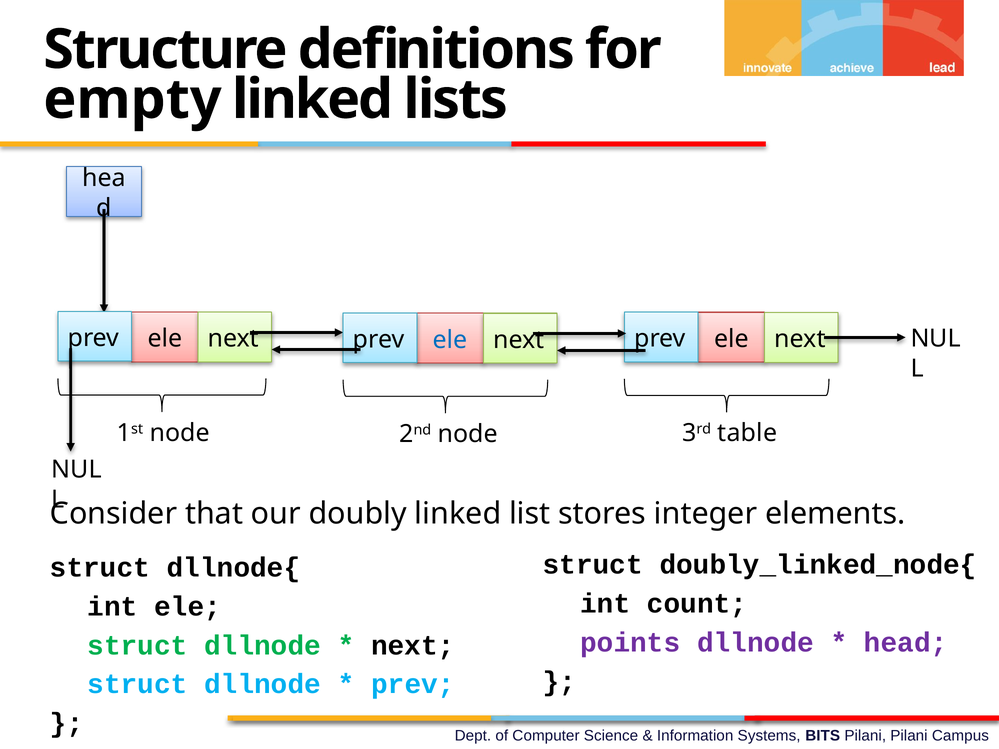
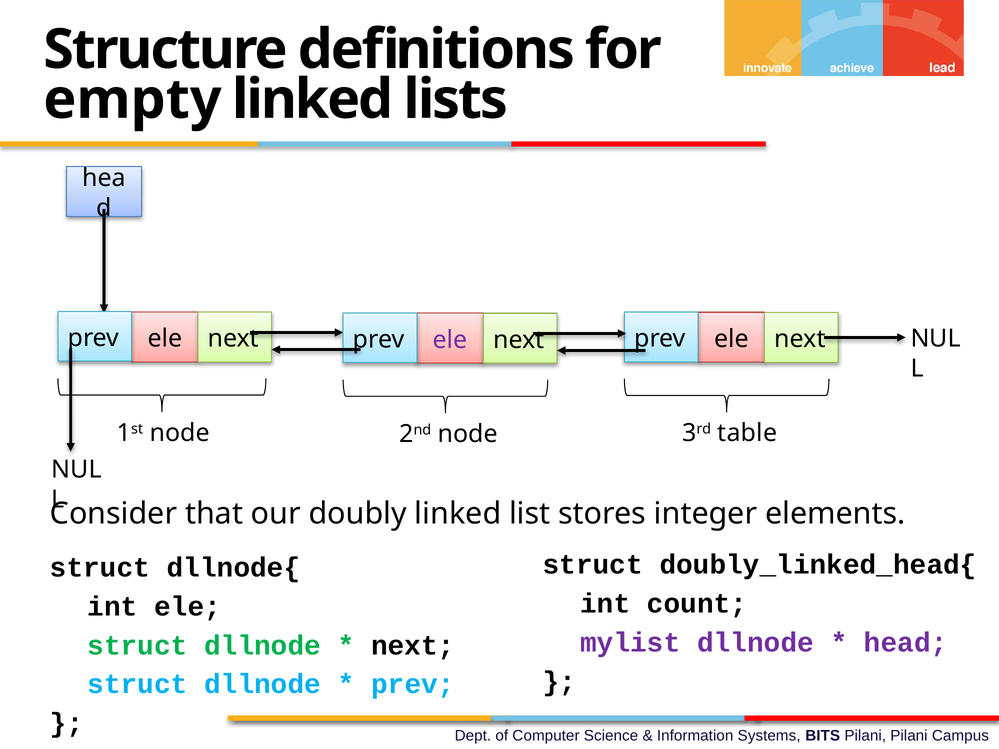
ele colour: blue -> purple (450, 340)
doubly_linked_node{: doubly_linked_node{ -> doubly_linked_head{ (818, 565)
points: points -> mylist (630, 643)
